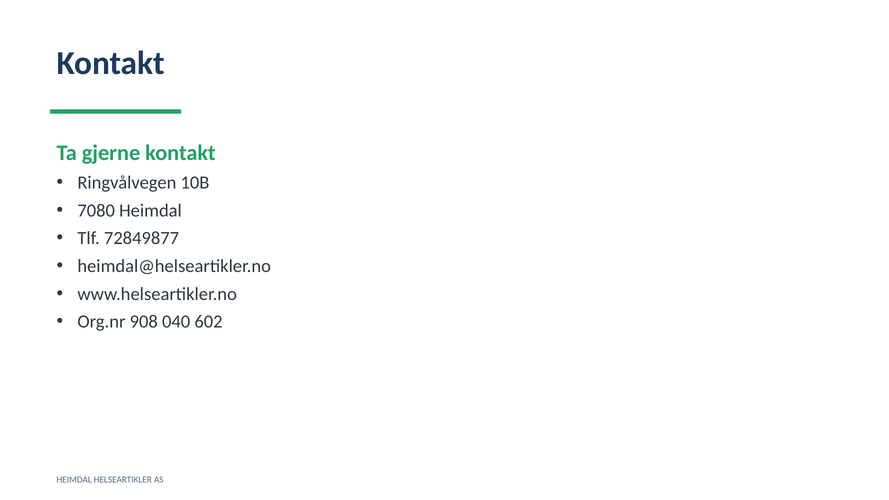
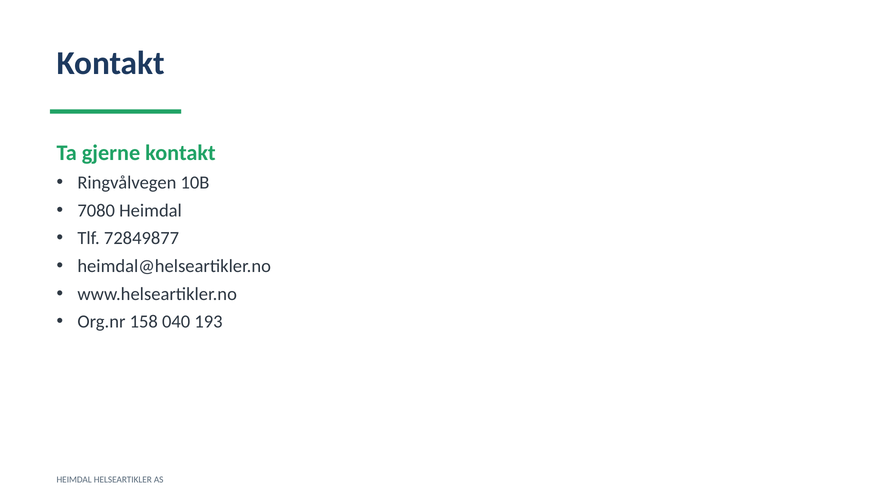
908: 908 -> 158 (144, 322)
602: 602 -> 193 (209, 322)
